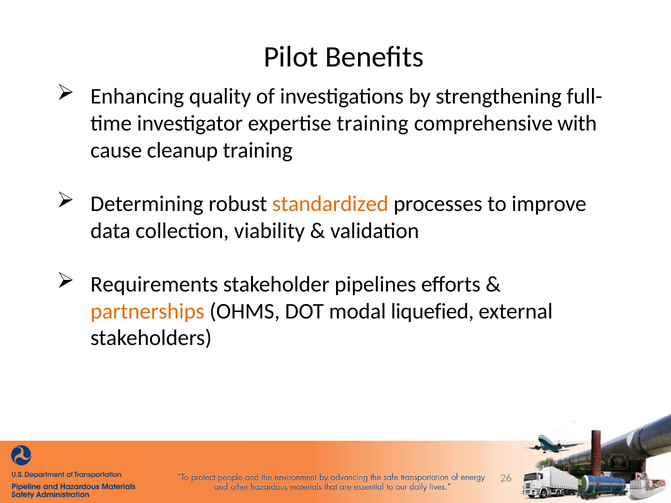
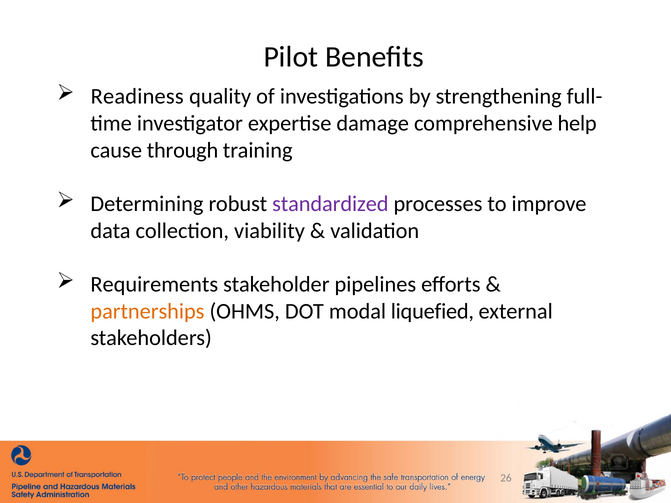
Enhancing: Enhancing -> Readiness (137, 97)
expertise training: training -> damage (373, 123)
with: with -> help (577, 123)
cleanup: cleanup -> through (183, 150)
standardized colour: orange -> purple (330, 204)
